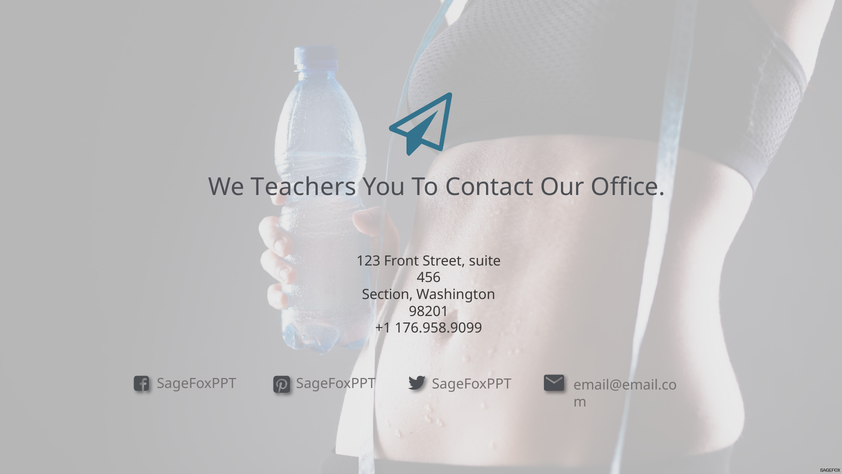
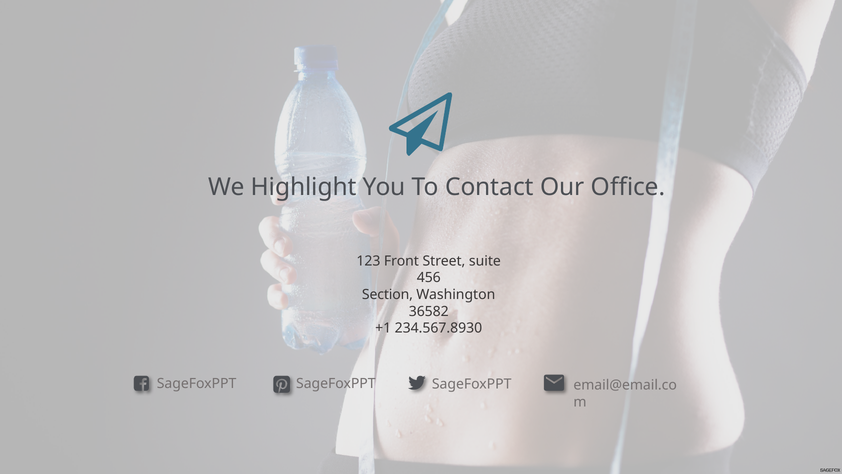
Teachers: Teachers -> Highlight (304, 187)
98201: 98201 -> 36582 (429, 311)
176.958.9099: 176.958.9099 -> 234.567.8930 (438, 328)
